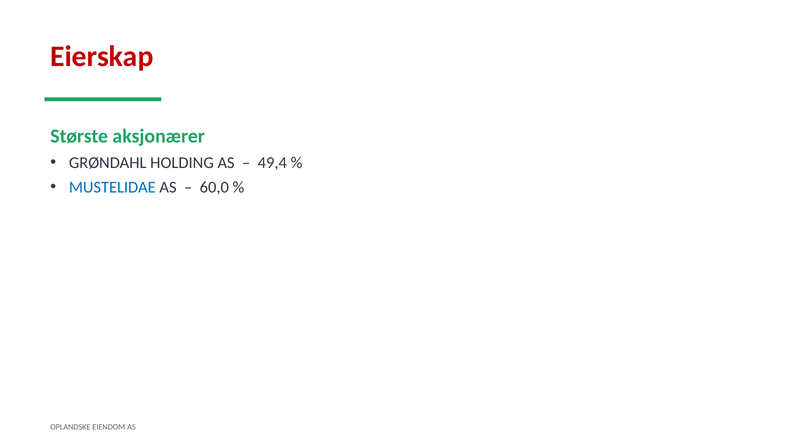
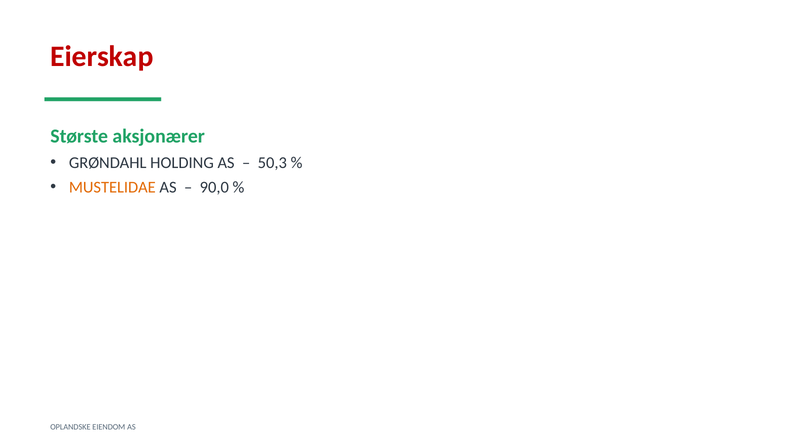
49,4: 49,4 -> 50,3 (272, 163)
MUSTELIDAE colour: blue -> orange (112, 187)
60,0: 60,0 -> 90,0 (214, 187)
